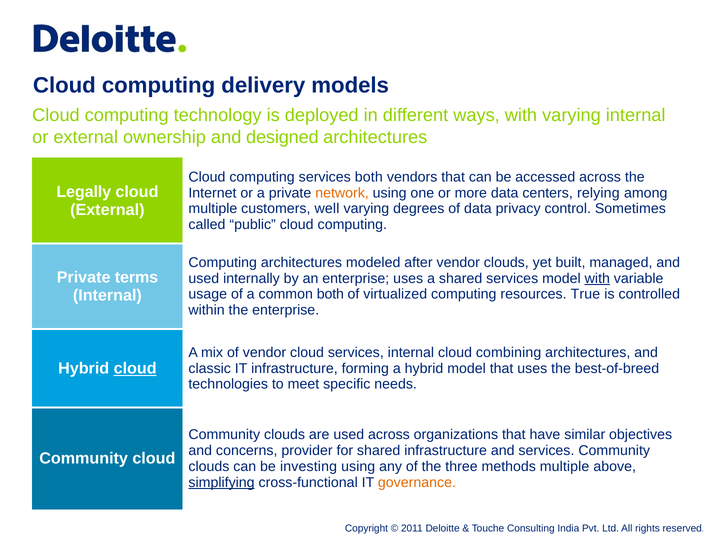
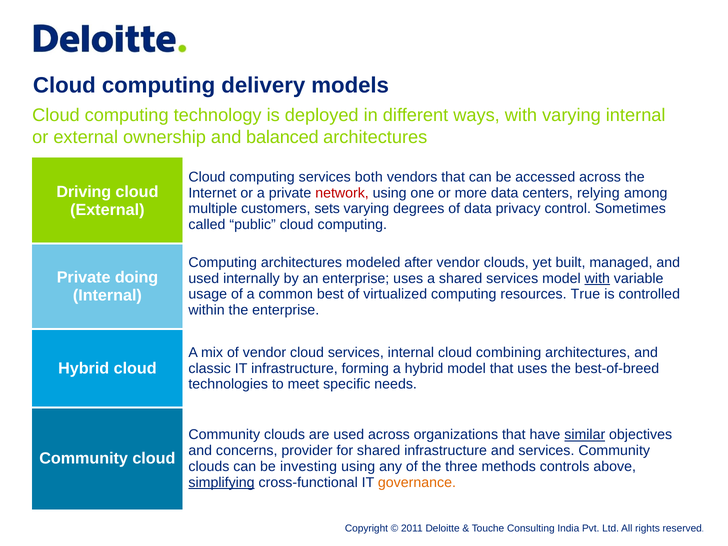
designed: designed -> balanced (282, 137)
Legally: Legally -> Driving (84, 192)
network colour: orange -> red (342, 193)
well: well -> sets (327, 209)
terms: terms -> doing (137, 277)
common both: both -> best (330, 294)
cloud underline: present -> none (135, 368)
similar underline: none -> present (585, 435)
methods multiple: multiple -> controls (565, 467)
